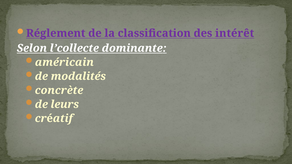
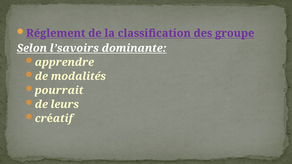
intérêt: intérêt -> groupe (235, 33)
l’collecte: l’collecte -> l’savoirs (74, 48)
américain: américain -> apprendre (64, 62)
concrète: concrète -> pourrait (59, 90)
